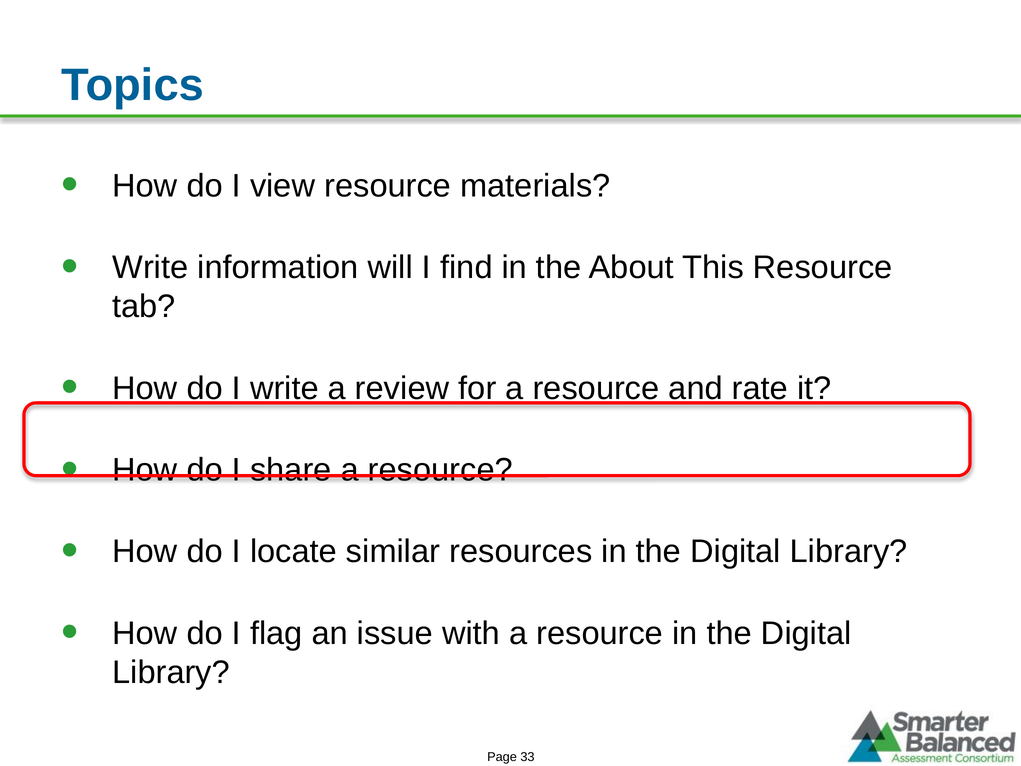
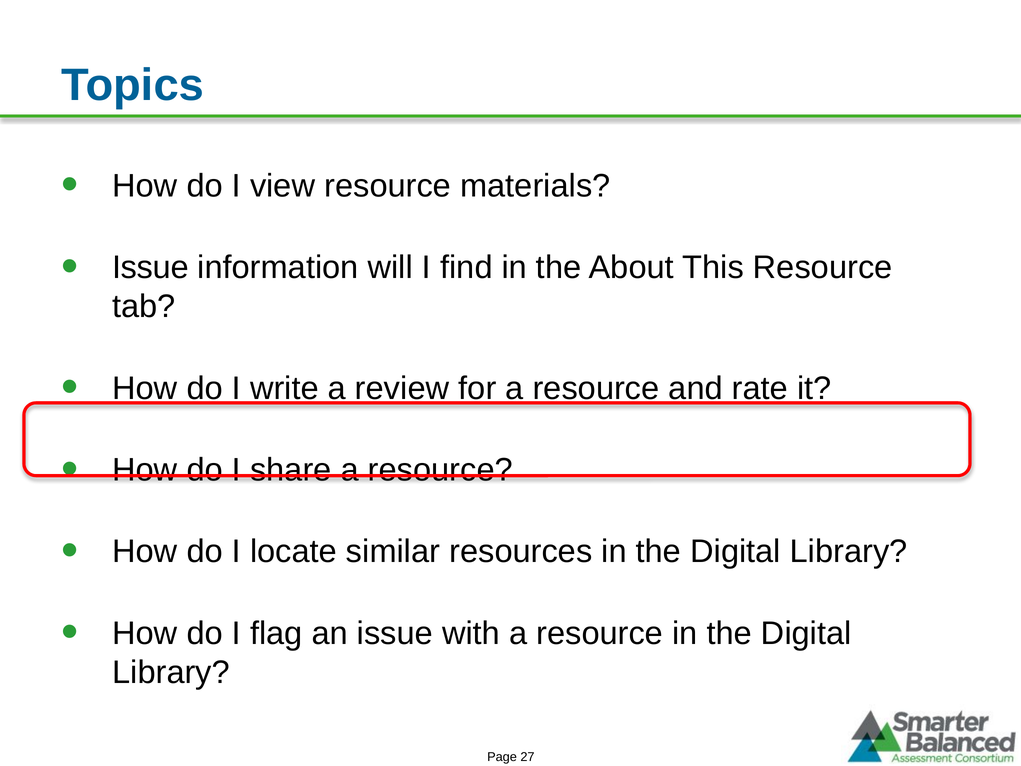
Write: Write -> Issue (150, 267)
33: 33 -> 27 (527, 757)
